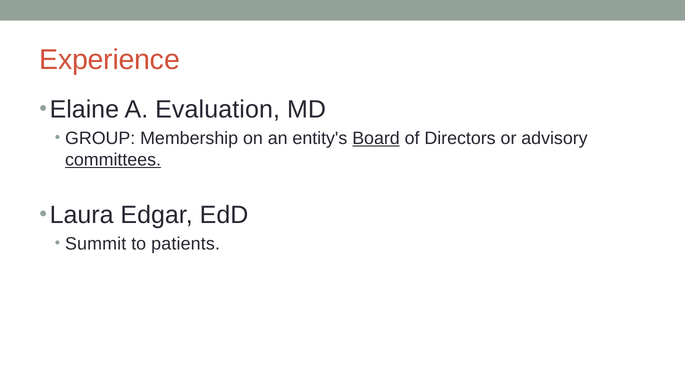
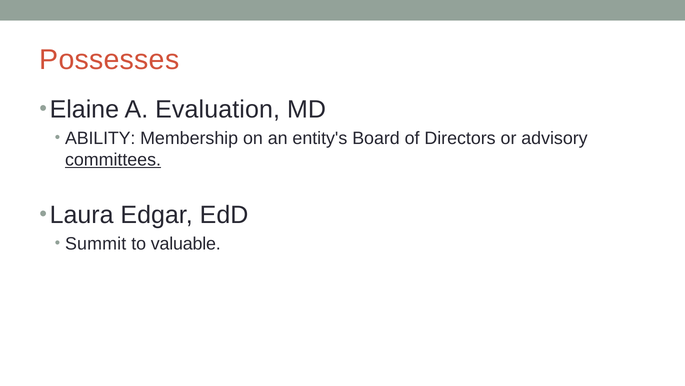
Experience: Experience -> Possesses (109, 60)
GROUP: GROUP -> ABILITY (100, 138)
Board underline: present -> none (376, 138)
patients: patients -> valuable (186, 243)
